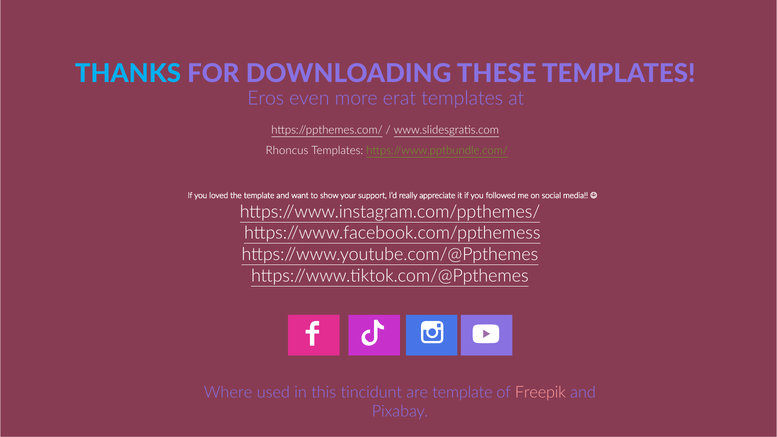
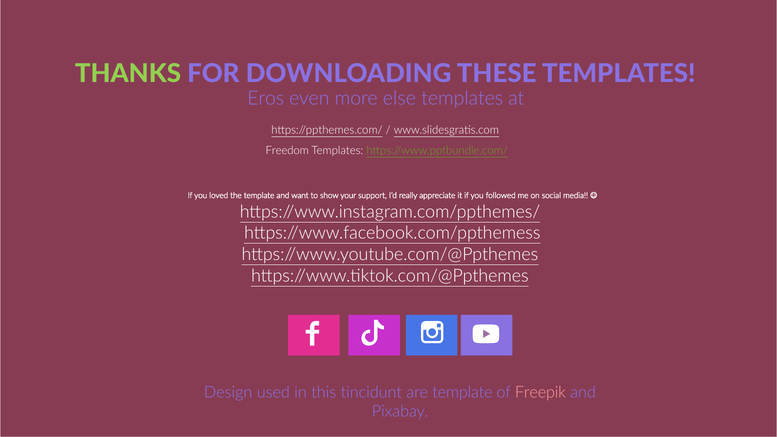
THANKS colour: light blue -> light green (128, 74)
erat: erat -> else (399, 98)
Rhoncus: Rhoncus -> Freedom (287, 150)
Where: Where -> Design (228, 392)
